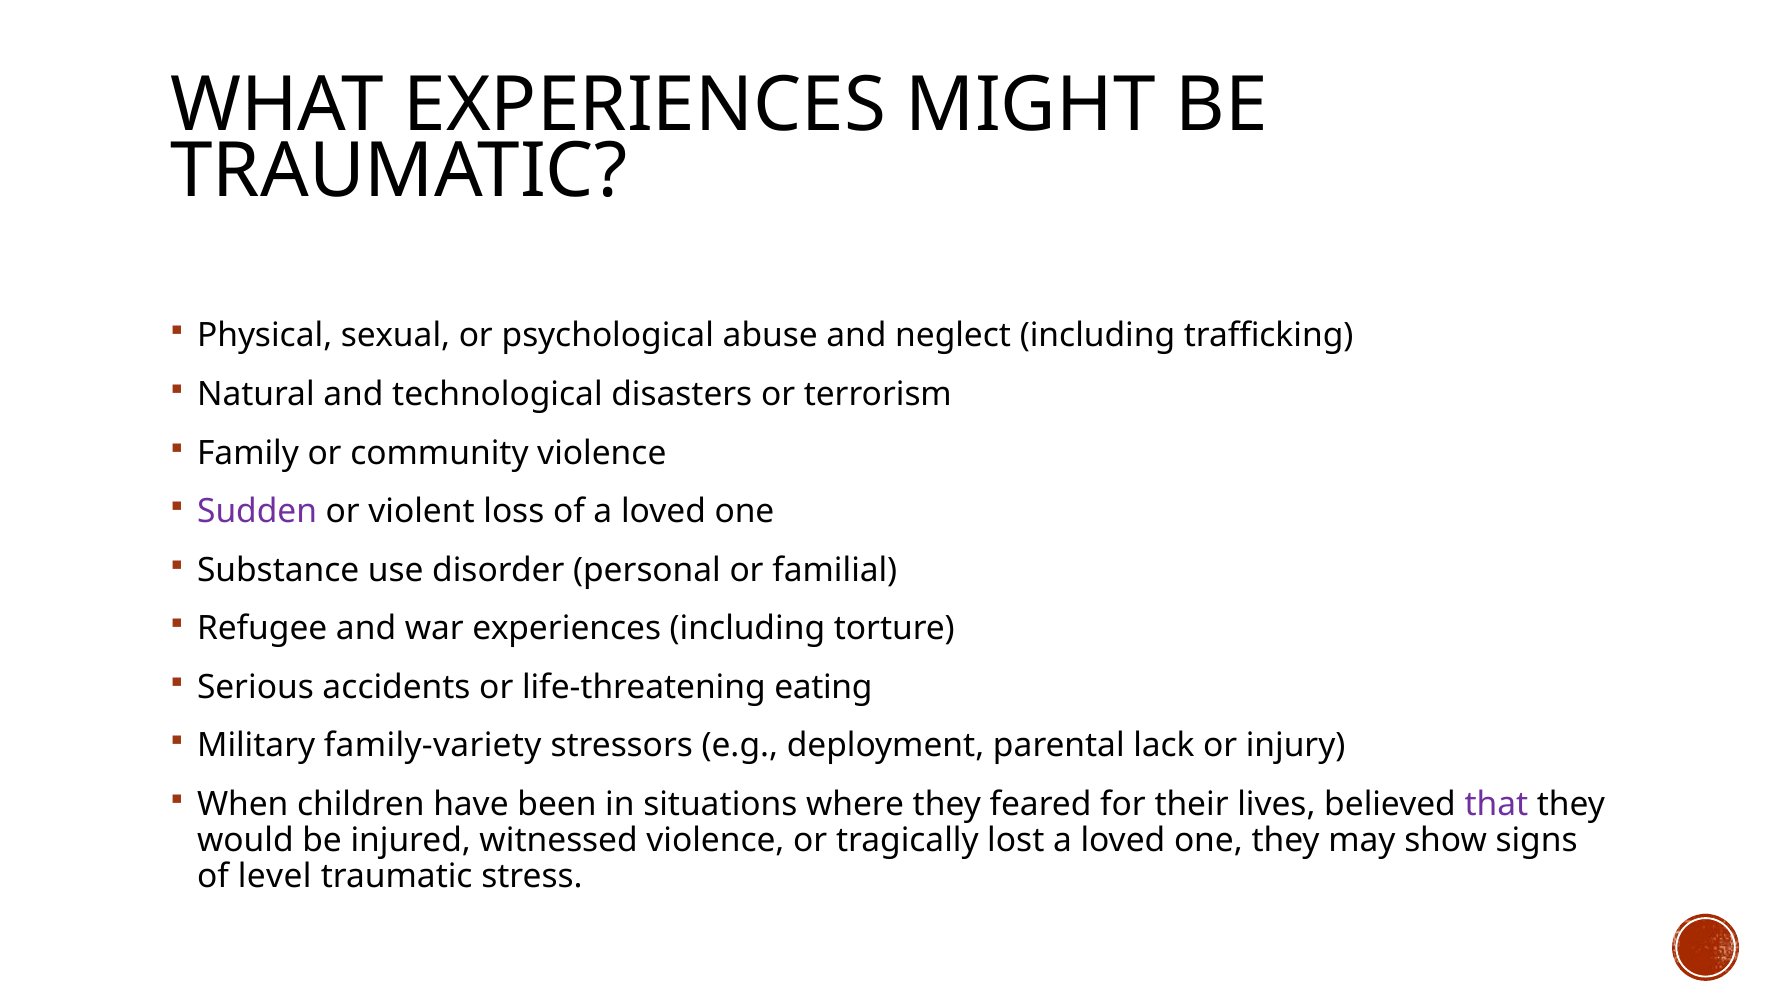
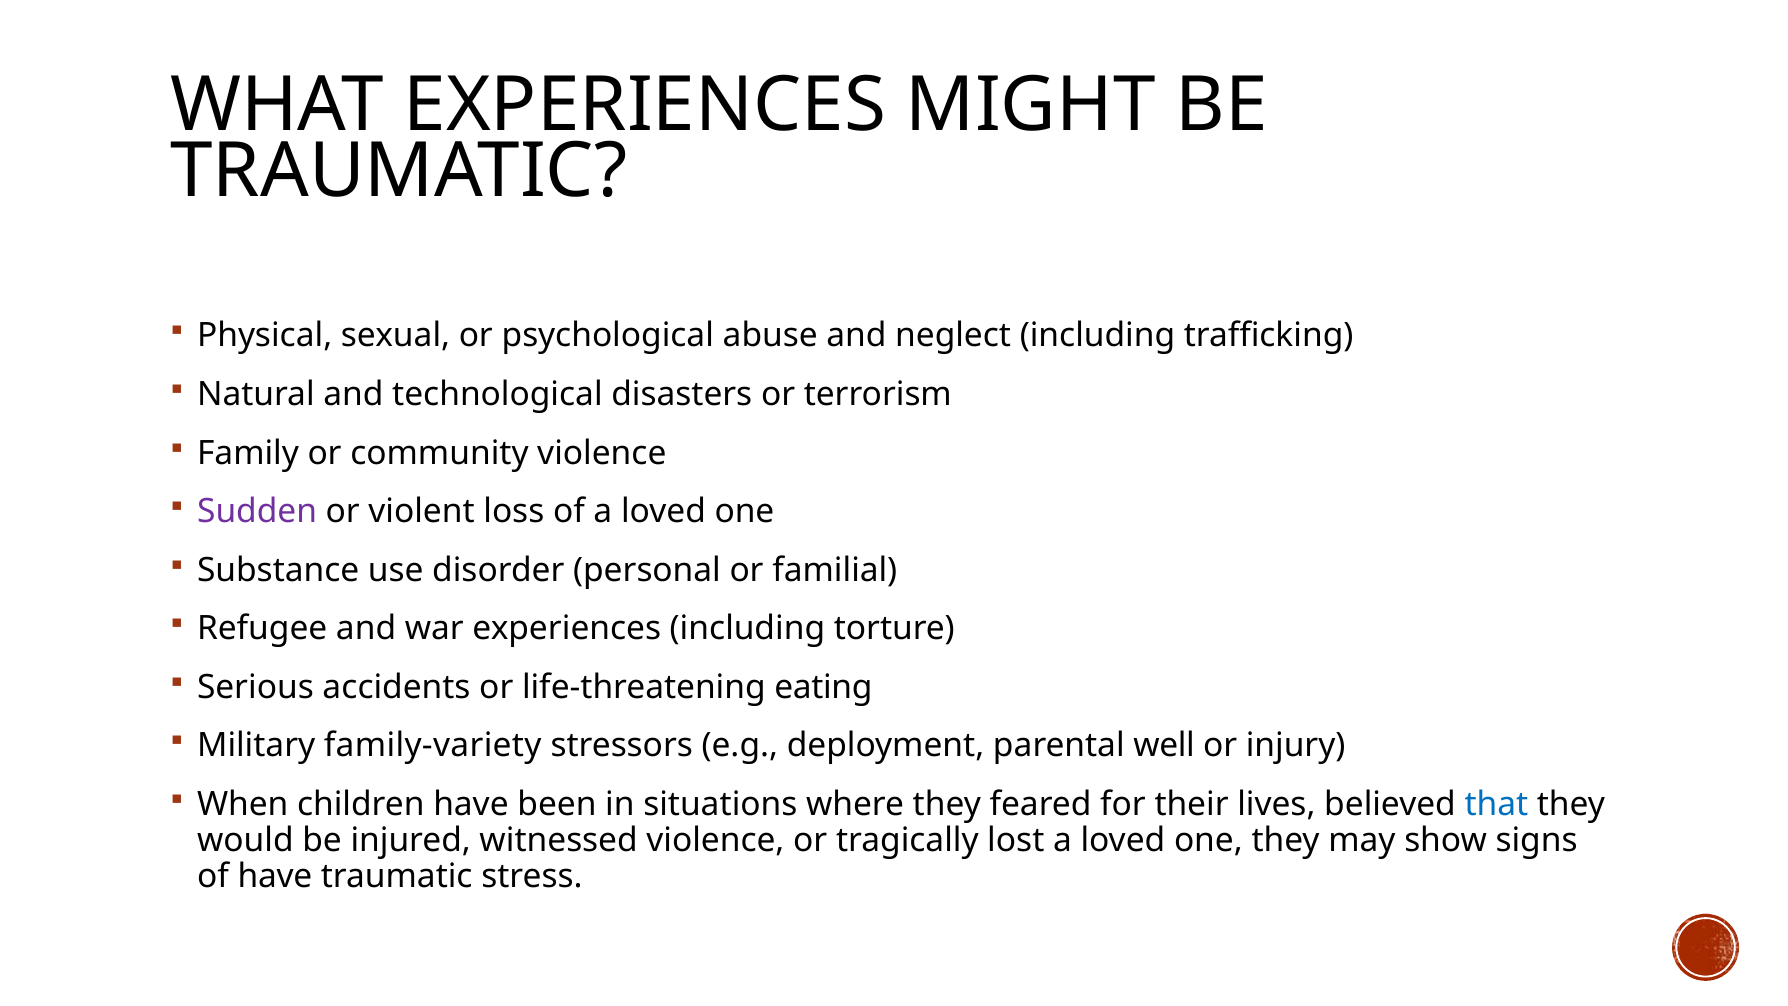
lack: lack -> well (1164, 746)
that colour: purple -> blue (1496, 804)
of level: level -> have (275, 877)
